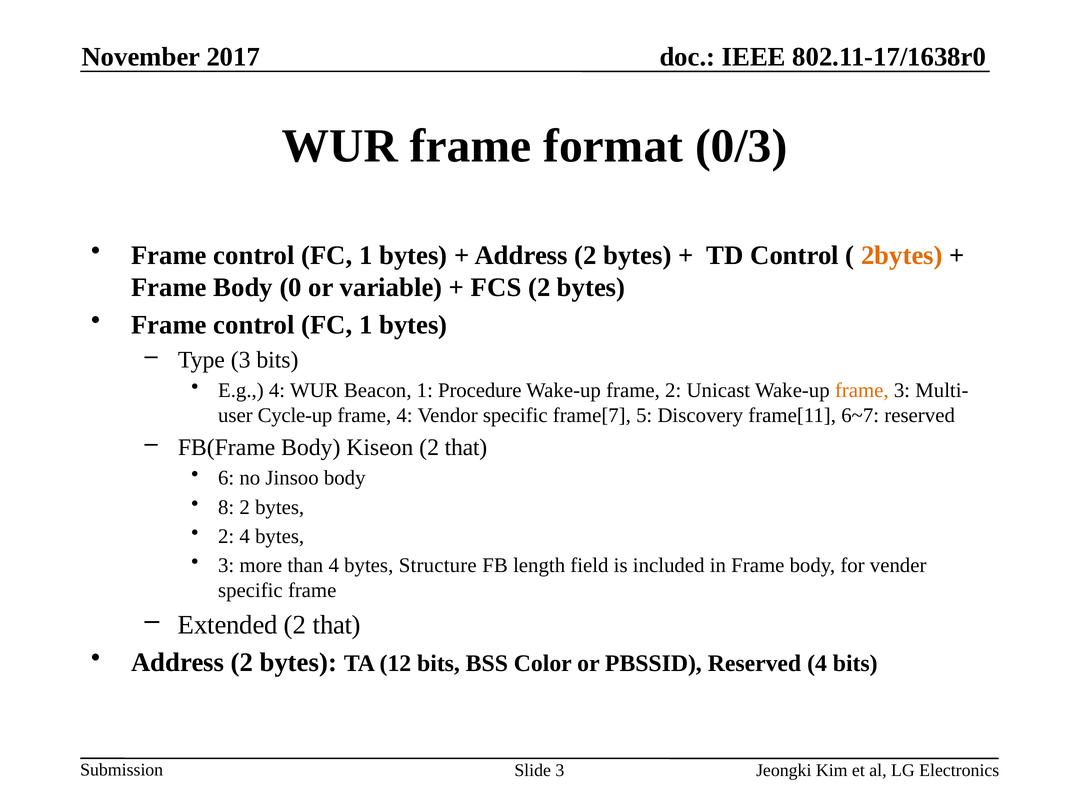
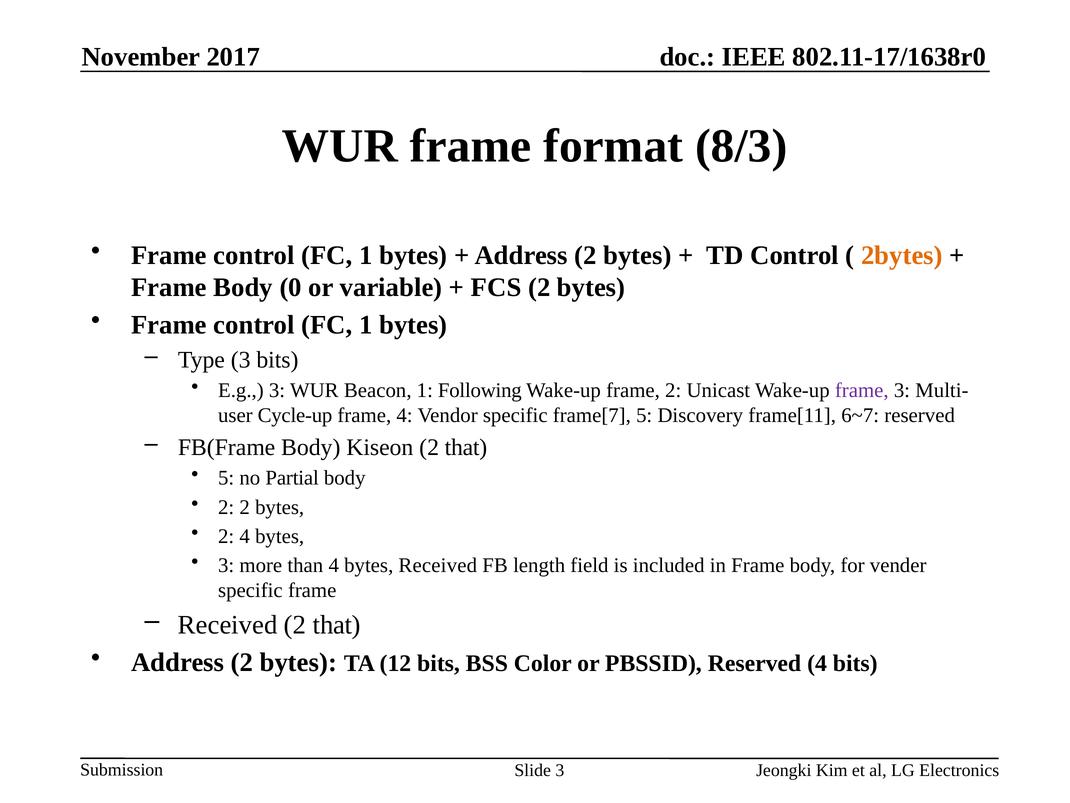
0/3: 0/3 -> 8/3 (741, 146)
E.g 4: 4 -> 3 (277, 390)
Procedure: Procedure -> Following (480, 390)
frame colour: orange -> purple (862, 390)
6: 6 -> 5 (226, 478)
Jinsoo: Jinsoo -> Partial (292, 478)
8: 8 -> 2 (226, 507)
bytes Structure: Structure -> Received (438, 565)
Extended: Extended -> Received (228, 624)
